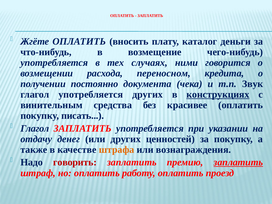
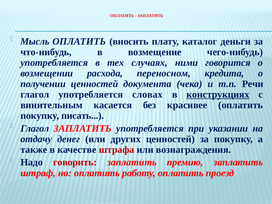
Жгёте: Жгёте -> Мысль (35, 41)
получении постоянно: постоянно -> ценностей (95, 84)
Звук: Звук -> Речи (253, 84)
употребляется других: других -> словах (148, 94)
средства: средства -> касается (113, 105)
штрафа colour: orange -> red (117, 150)
заплатить underline: present -> none (238, 162)
